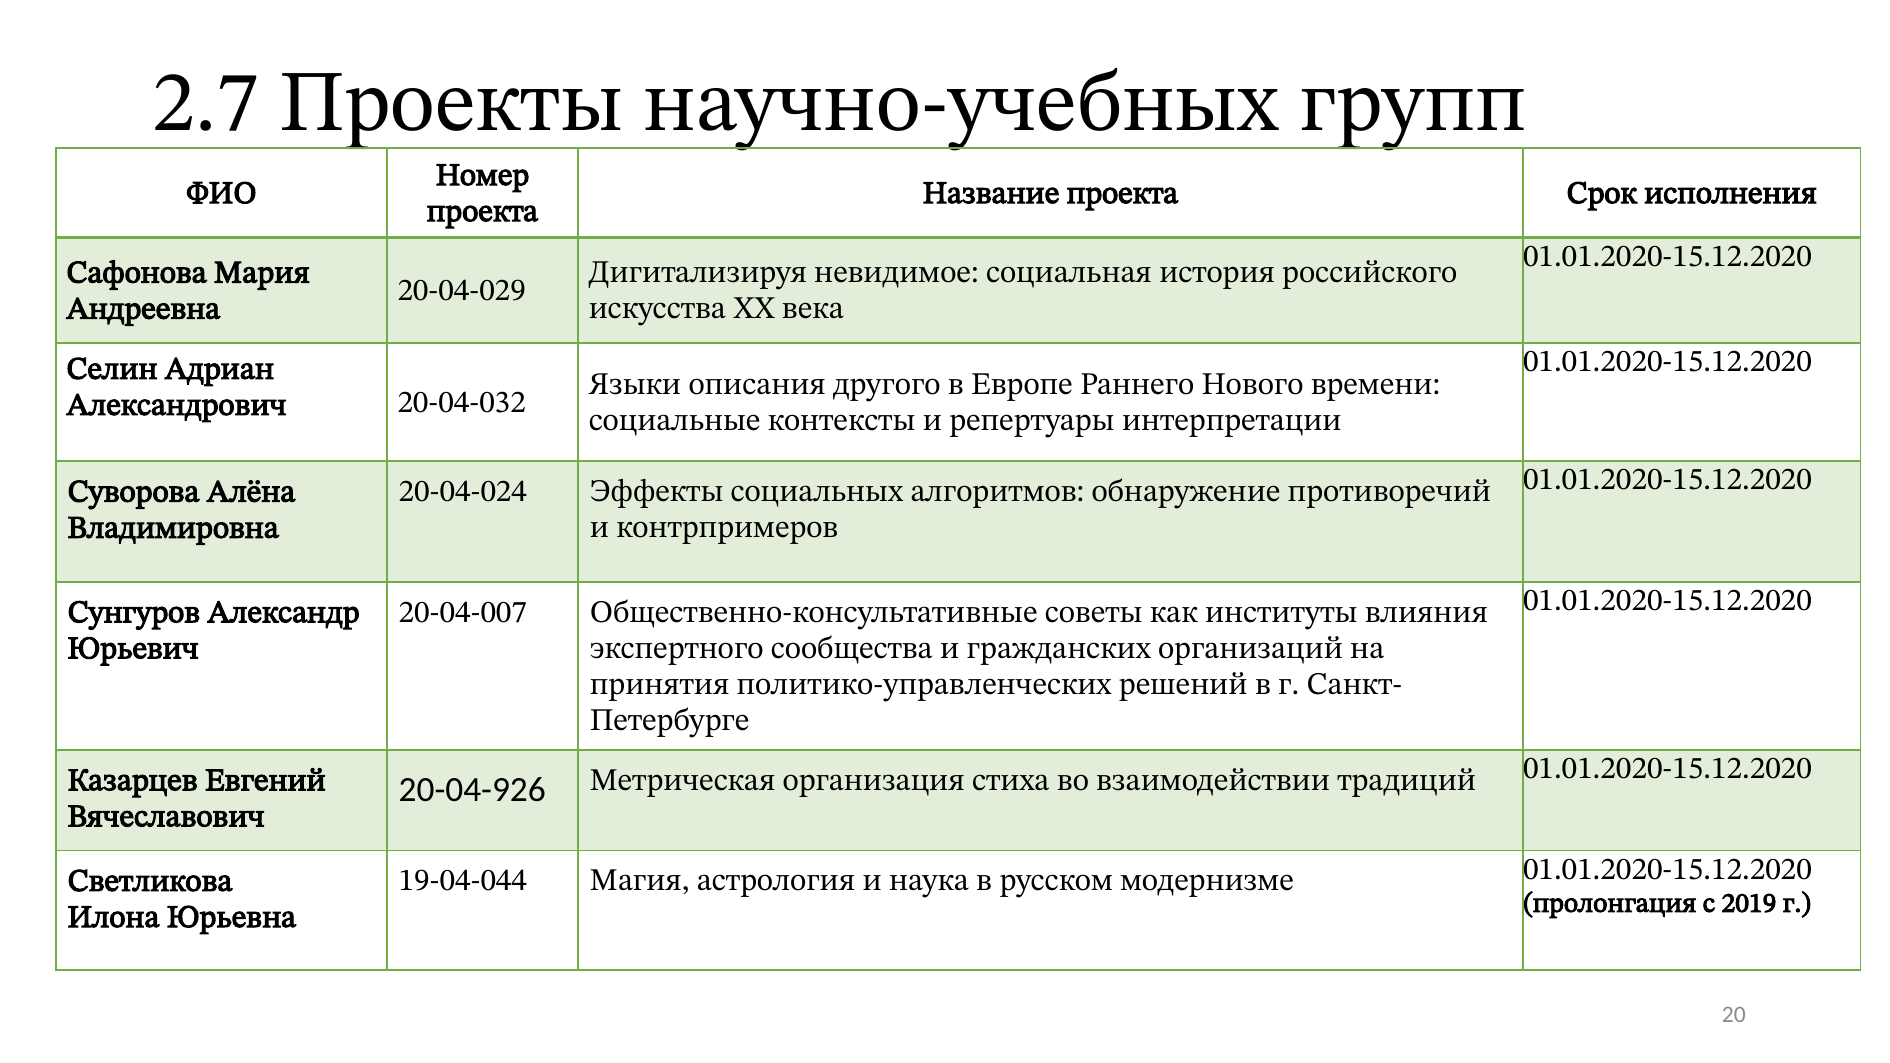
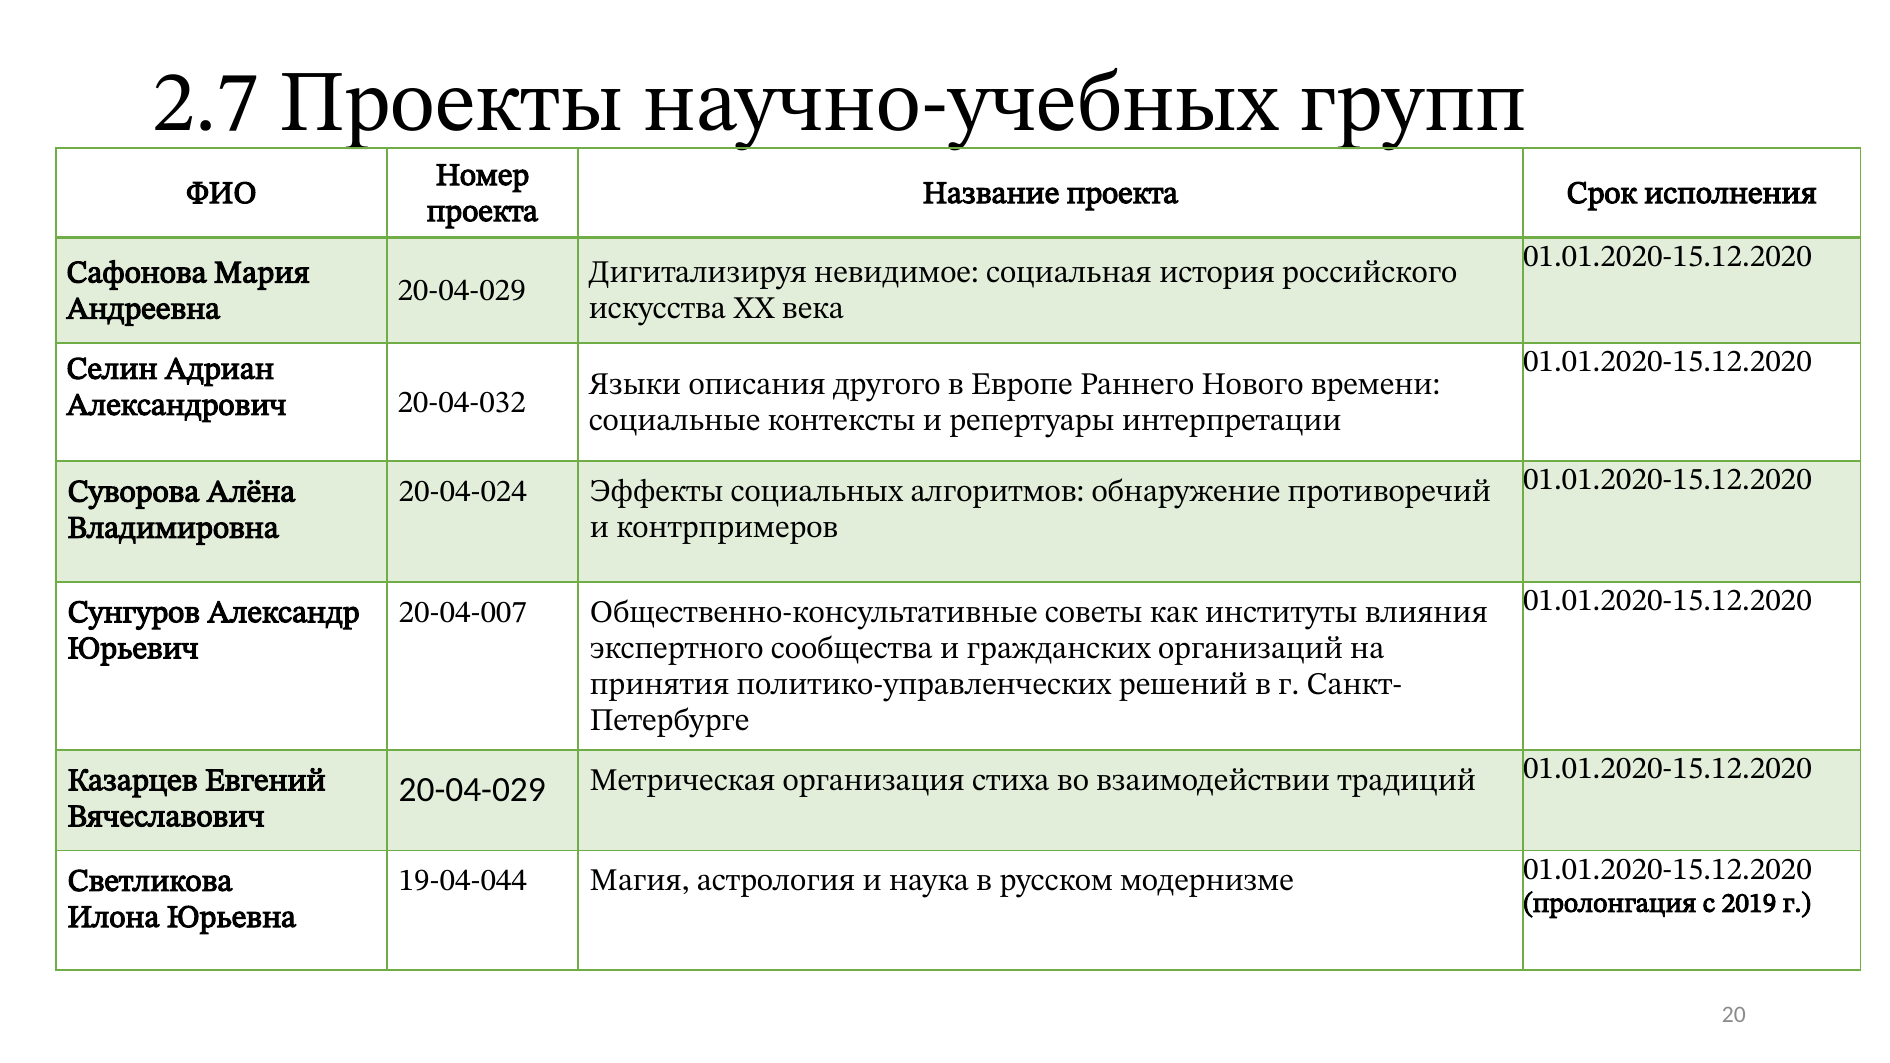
20-04-926: 20-04-926 -> 20-04-029 (472, 790)
